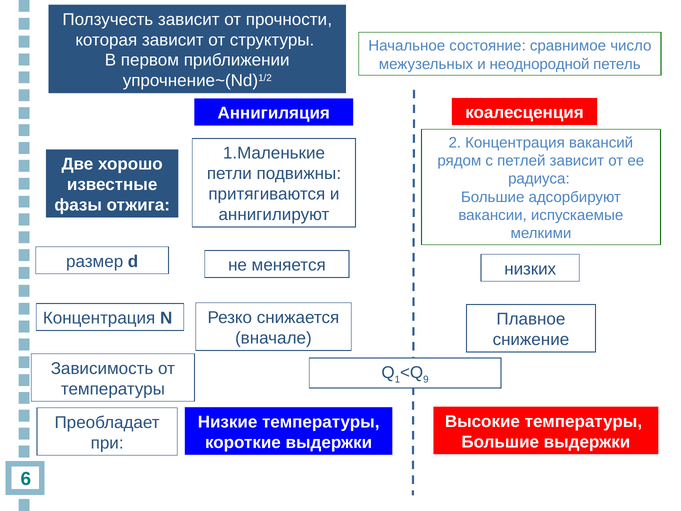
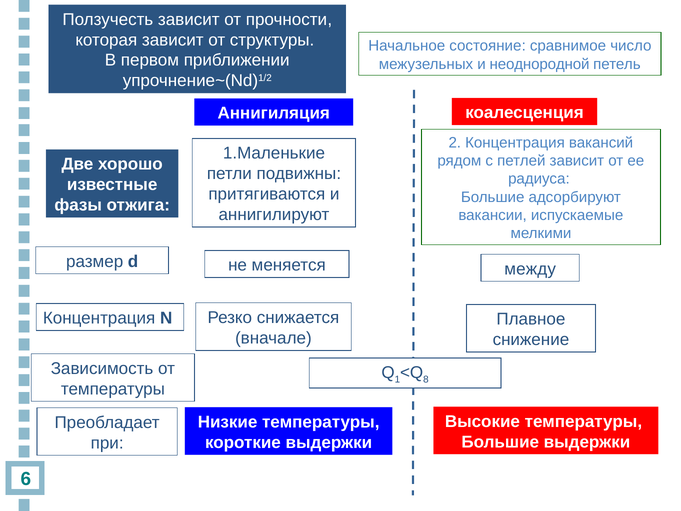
низких: низких -> между (530, 269)
9: 9 -> 8 (426, 379)
